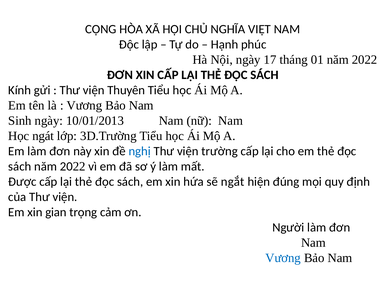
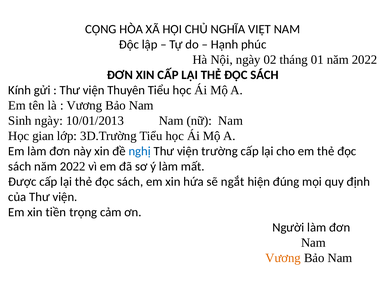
17: 17 -> 02 (270, 60)
ngát: ngát -> gian (43, 136)
gian: gian -> tiền (56, 212)
Vương colour: blue -> orange (283, 258)
